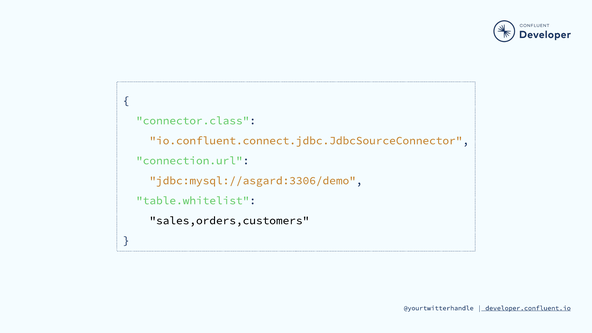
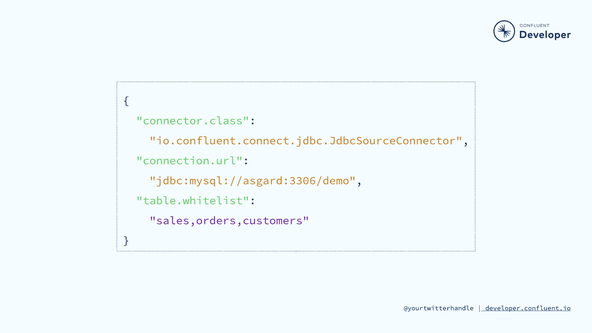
sales,orders,customers colour: black -> purple (229, 221)
